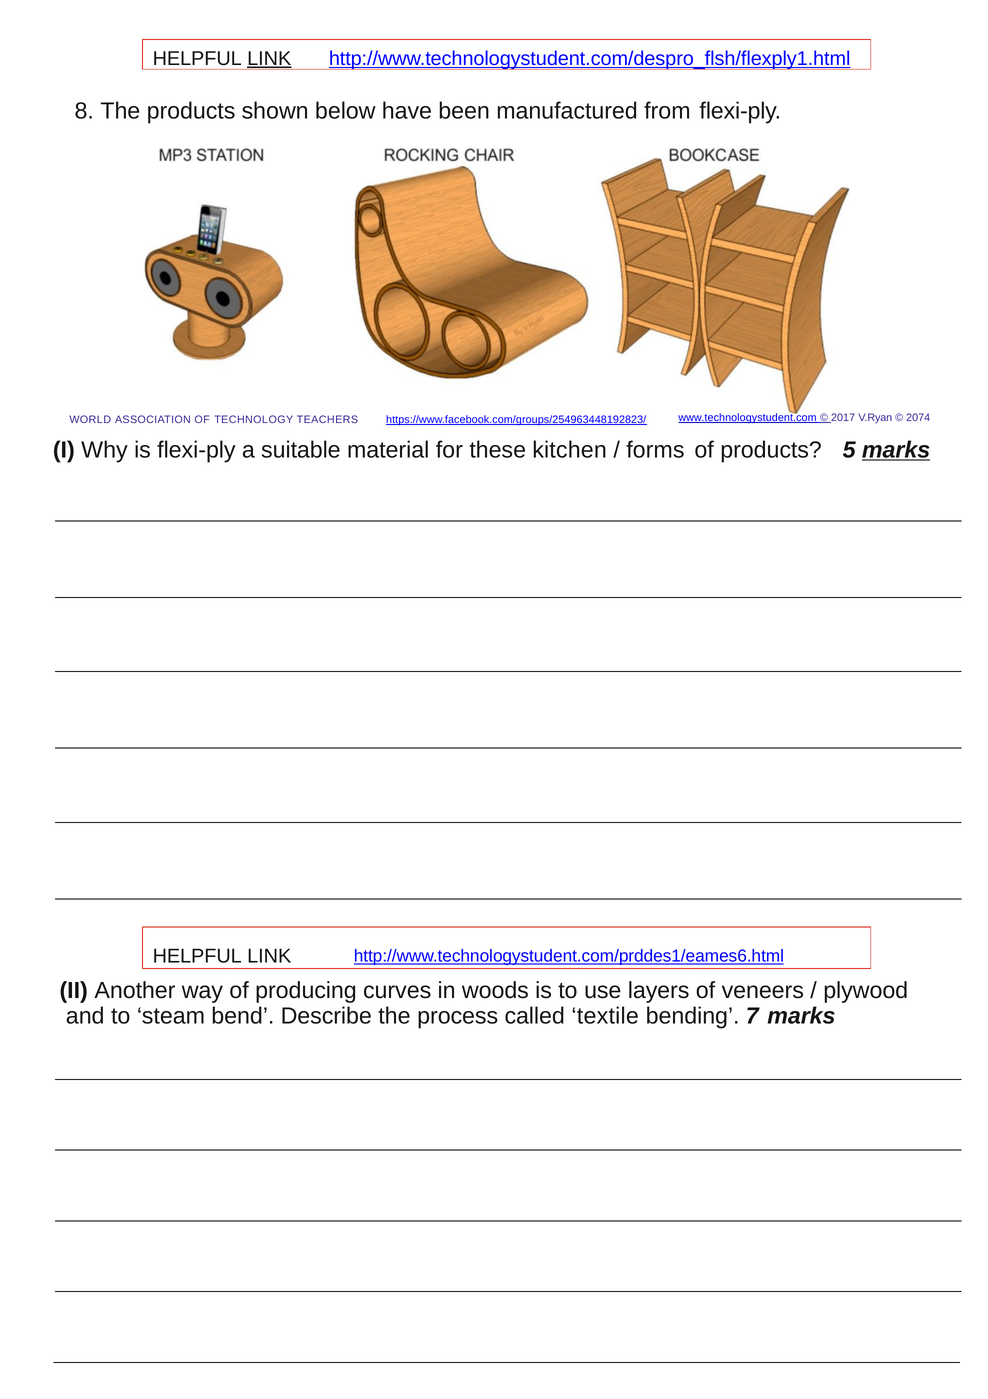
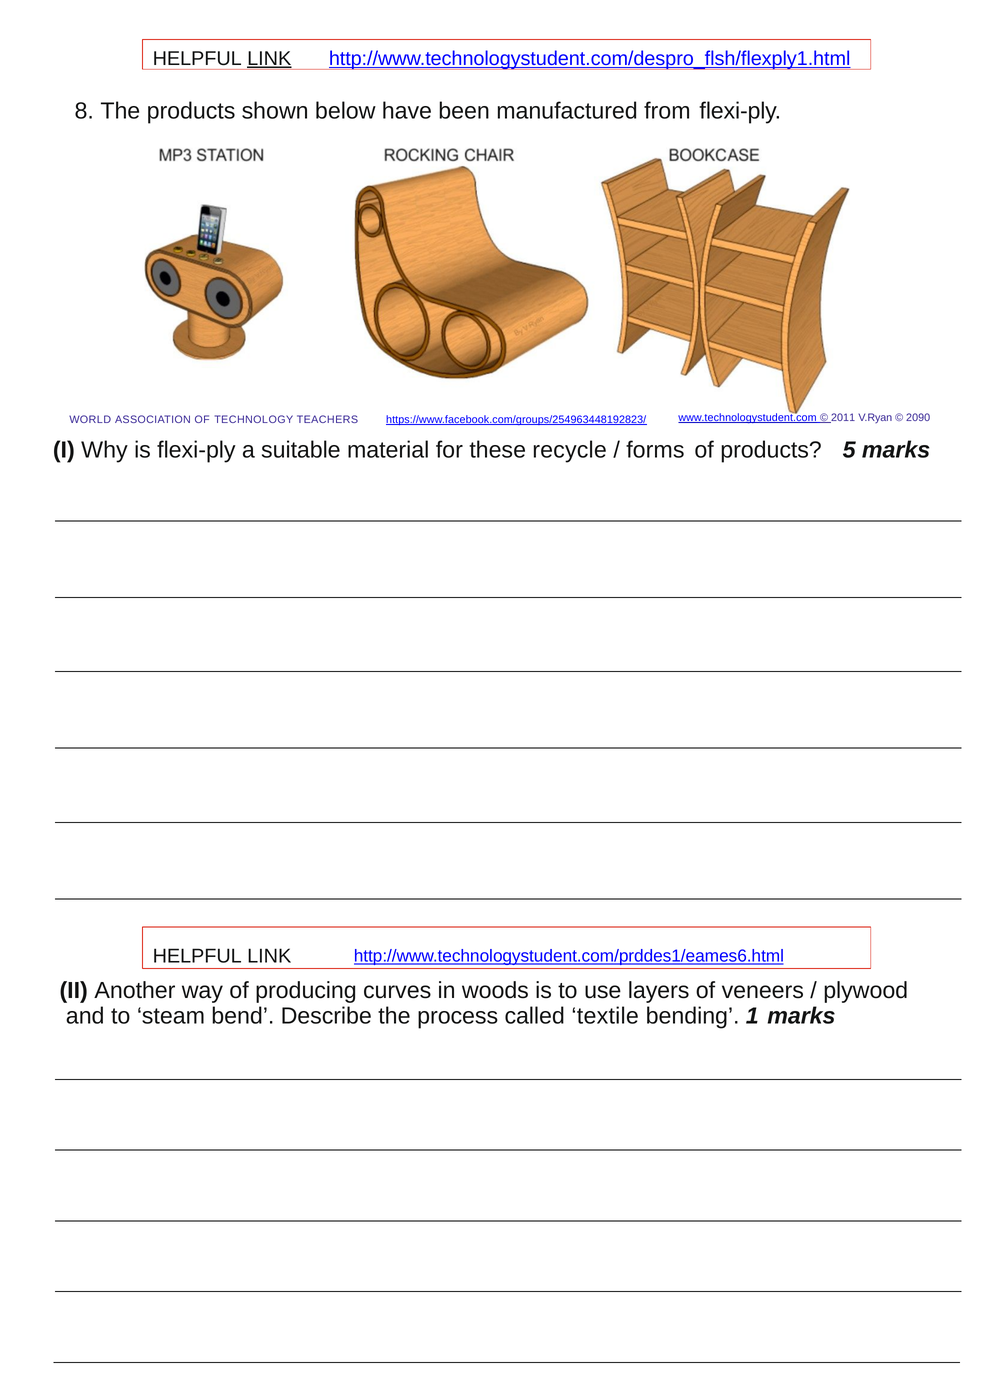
2017: 2017 -> 2011 (843, 417)
2074: 2074 -> 2090 (918, 417)
kitchen: kitchen -> recycle (570, 450)
marks underline: present -> none (896, 450)
7: 7 -> 1 (752, 1016)
